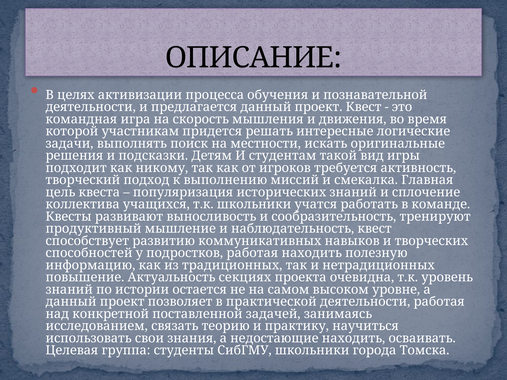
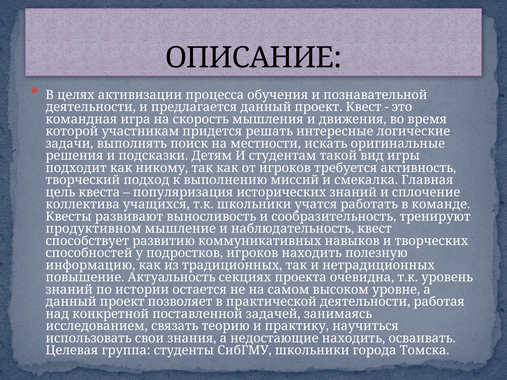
продуктивный: продуктивный -> продуктивном (93, 229)
подростков работая: работая -> игроков (252, 253)
